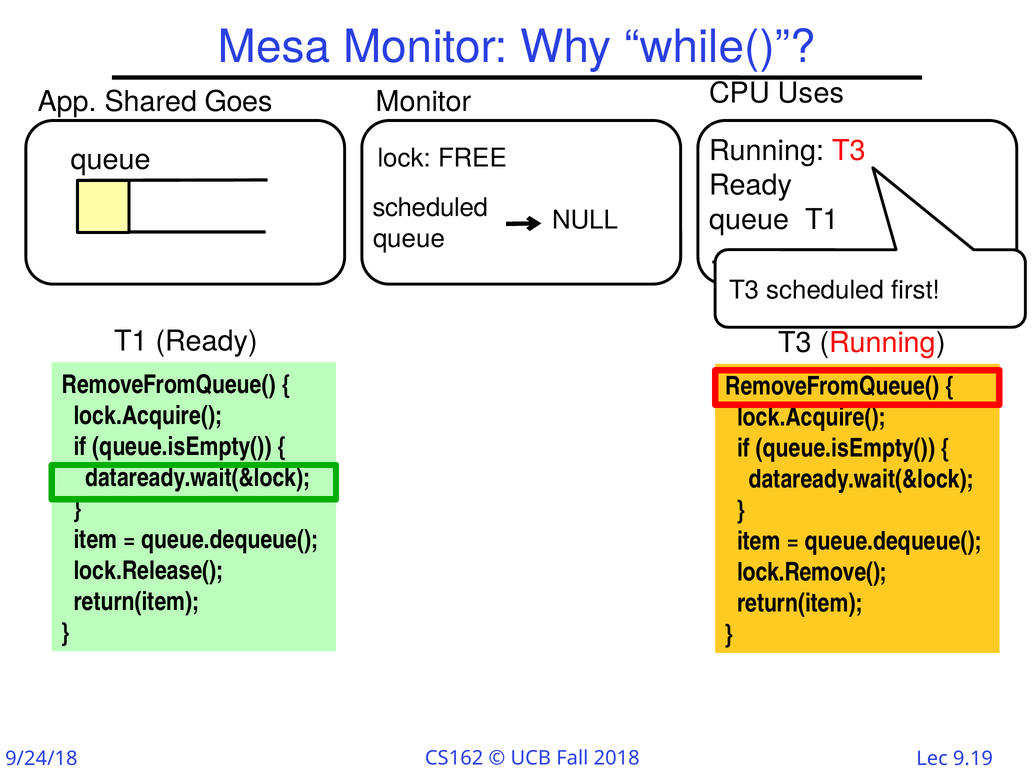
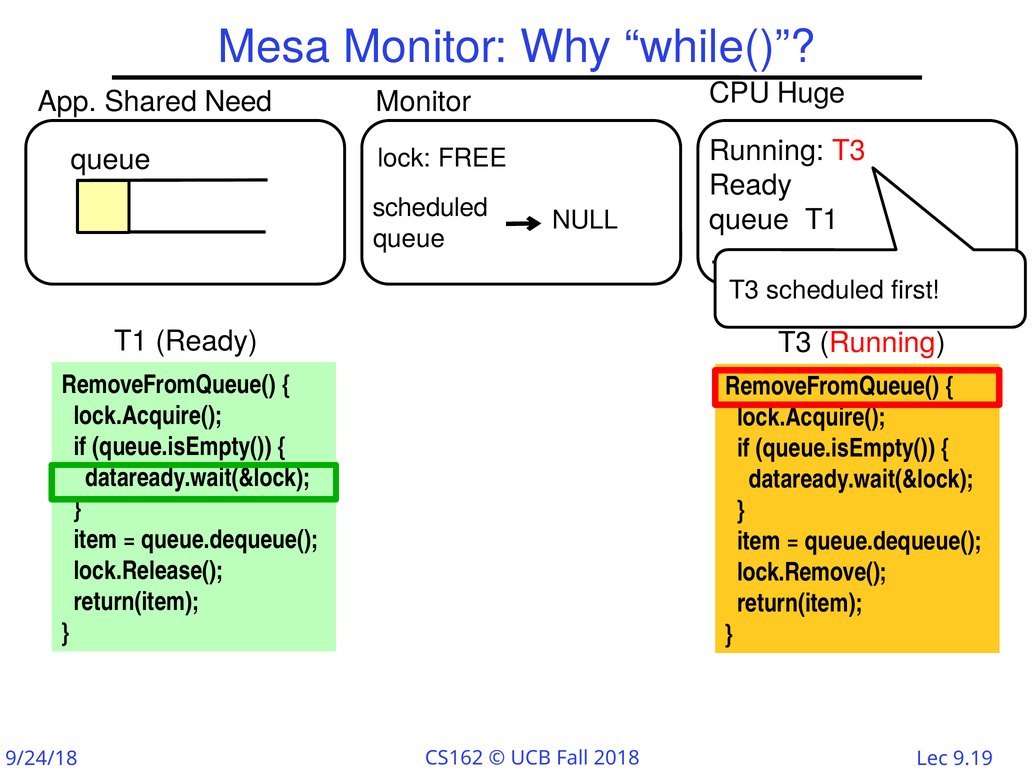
Goes: Goes -> Need (239, 102)
Uses: Uses -> Huge (811, 93)
